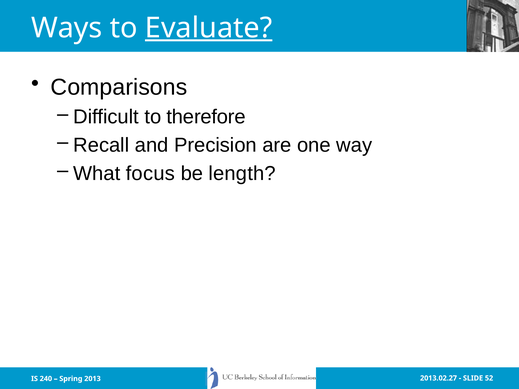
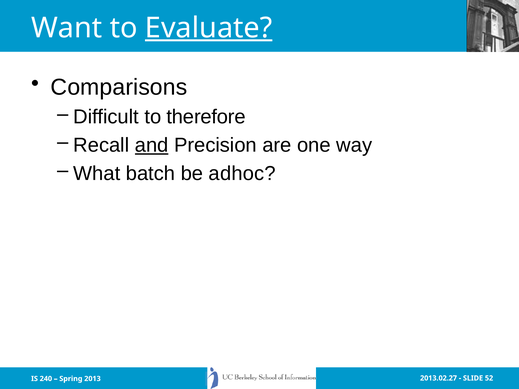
Ways: Ways -> Want (67, 28)
and underline: none -> present (152, 145)
focus: focus -> batch (150, 174)
length: length -> adhoc (242, 174)
